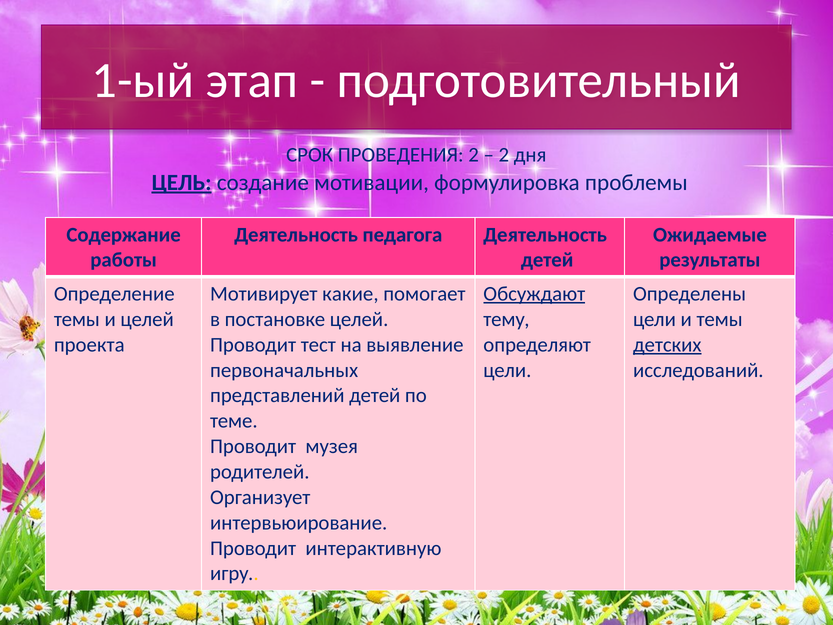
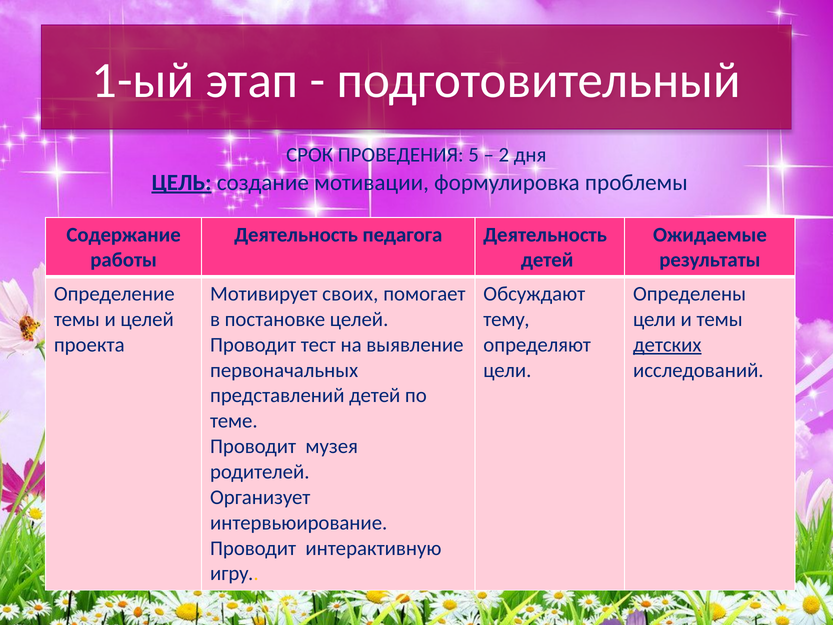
ПРОВЕДЕНИЯ 2: 2 -> 5 (474, 155)
какие: какие -> своих (350, 294)
Обсуждают underline: present -> none (534, 294)
